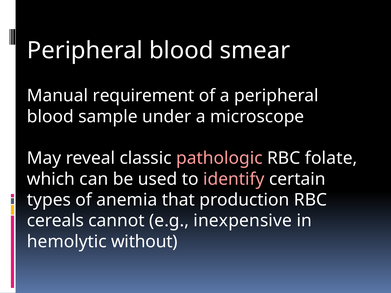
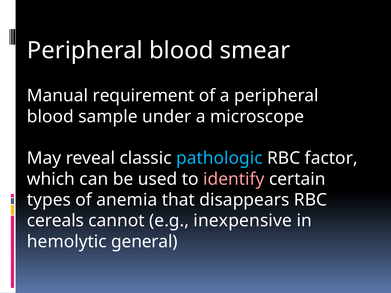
pathologic colour: pink -> light blue (219, 158)
folate: folate -> factor (331, 158)
production: production -> disappears (244, 200)
without: without -> general (144, 242)
